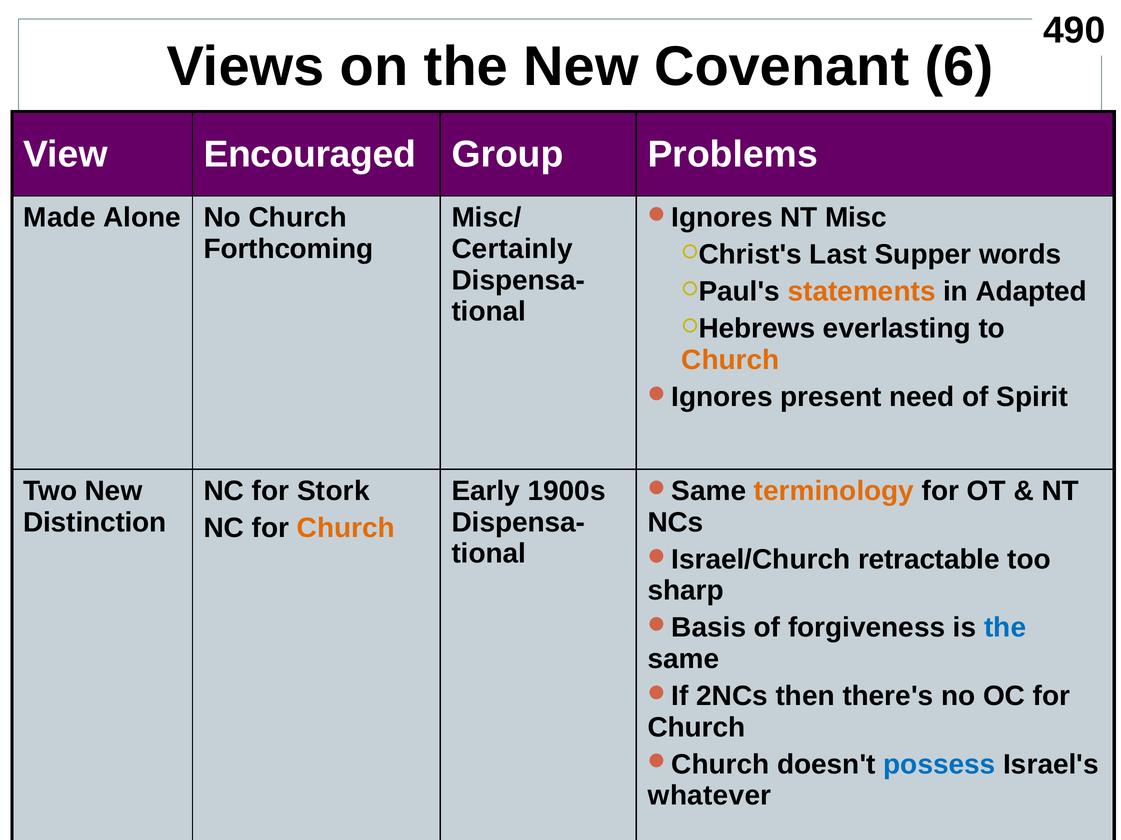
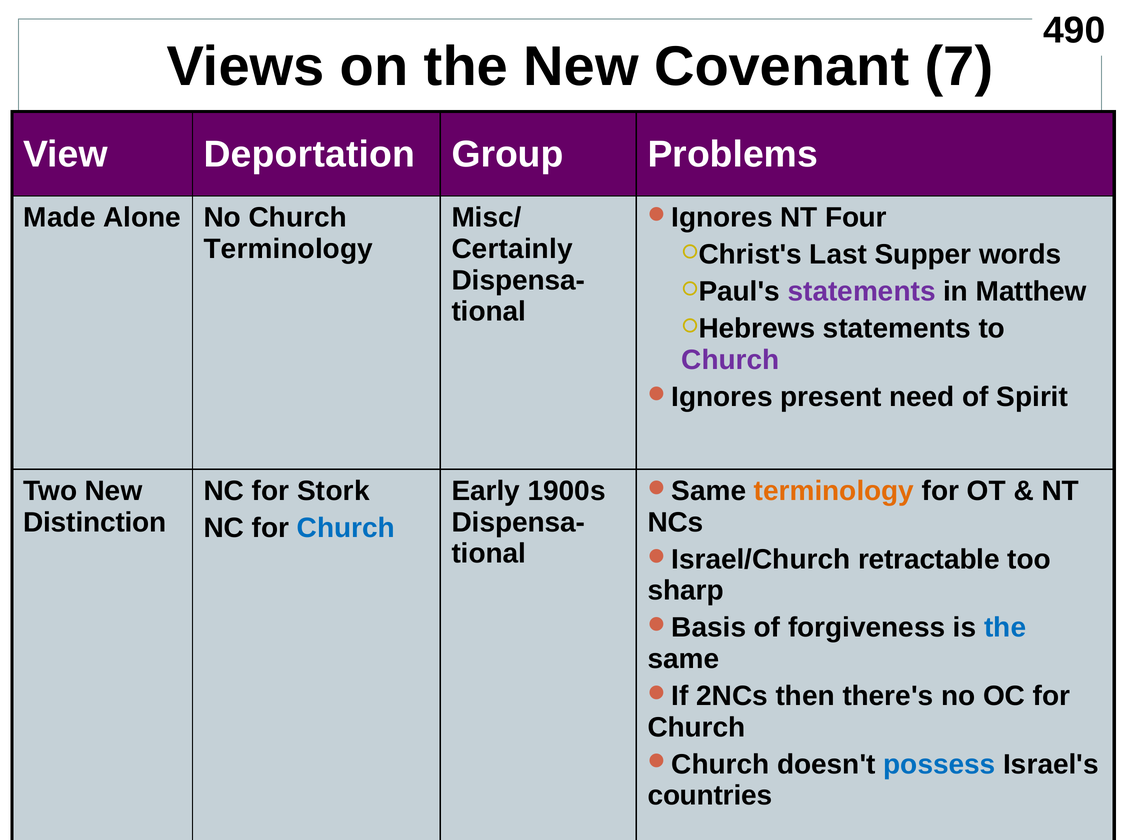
6: 6 -> 7 (959, 67)
Encouraged: Encouraged -> Deportation (309, 155)
Misc: Misc -> Four (856, 218)
Forthcoming: Forthcoming -> Terminology (288, 249)
statements colour: orange -> purple (862, 292)
Adapted: Adapted -> Matthew (1031, 292)
Hebrews everlasting: everlasting -> statements (897, 329)
Church colour: orange -> purple (730, 360)
Church colour: orange -> blue (346, 528)
whatever: whatever -> countries (710, 796)
